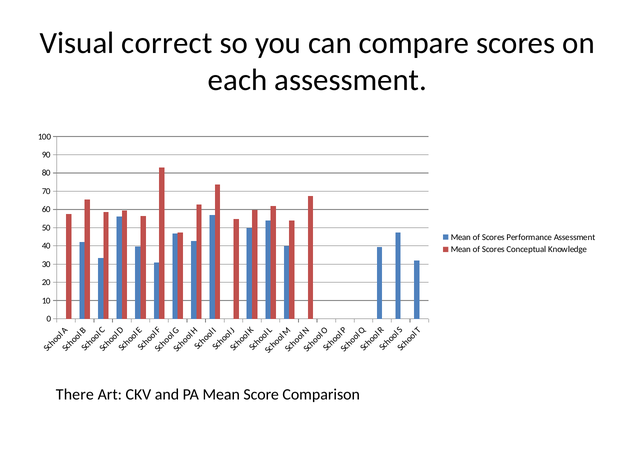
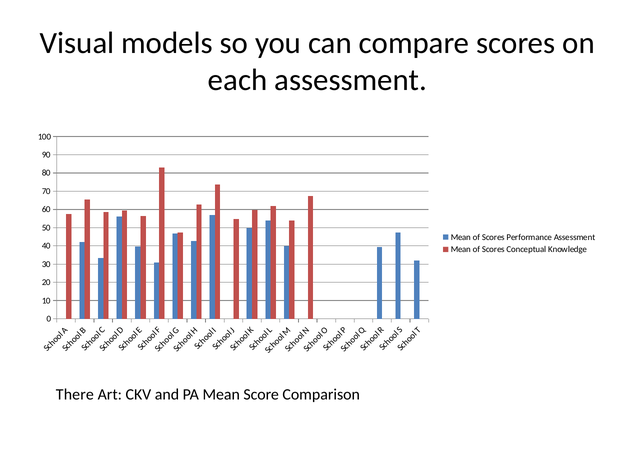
correct: correct -> models (167, 43)
